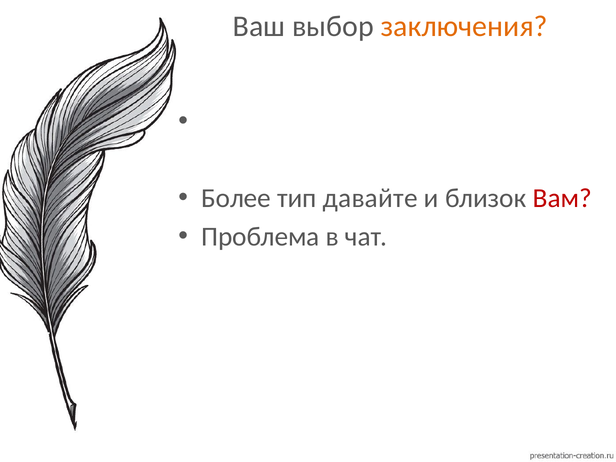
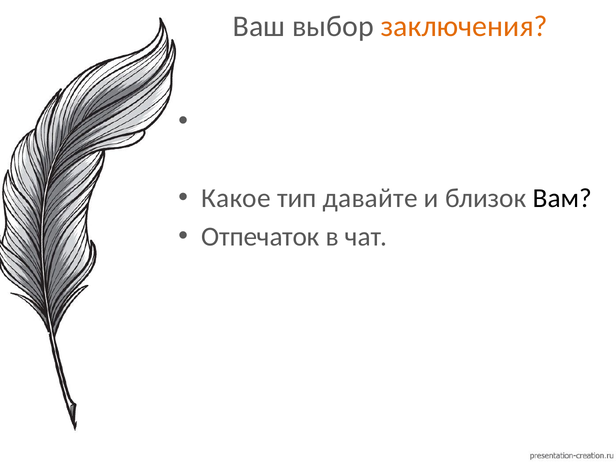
Более: Более -> Какое (236, 198)
Вам colour: red -> black (562, 198)
Проблема: Проблема -> Отпечаток (261, 236)
